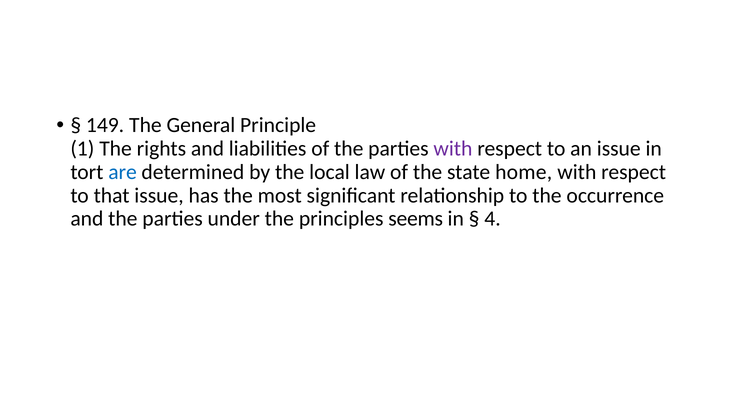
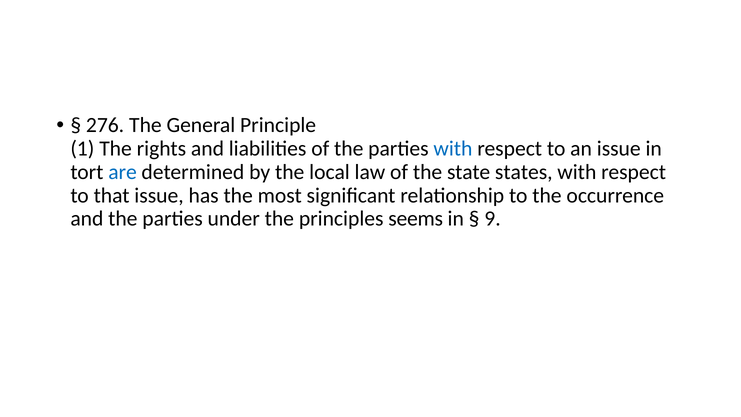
149: 149 -> 276 (105, 125)
with colour: purple -> blue (453, 149)
home: home -> states (524, 172)
4: 4 -> 9 (493, 219)
